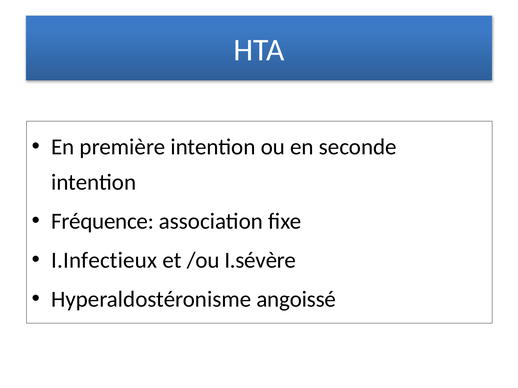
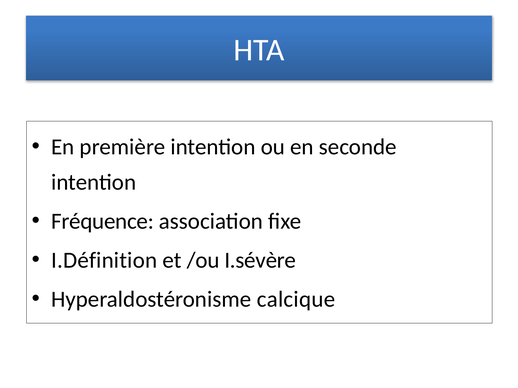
I.Infectieux: I.Infectieux -> I.Définition (104, 261)
angoissé: angoissé -> calcique (296, 300)
